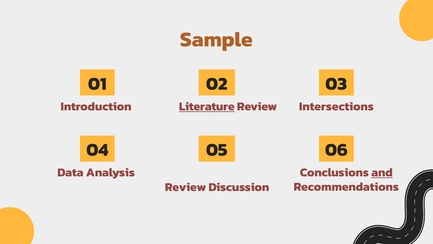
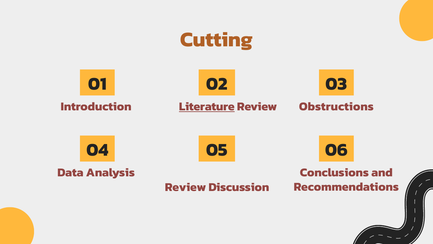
Sample: Sample -> Cutting (217, 40)
Intersections: Intersections -> Obstructions (336, 106)
and underline: present -> none (382, 172)
